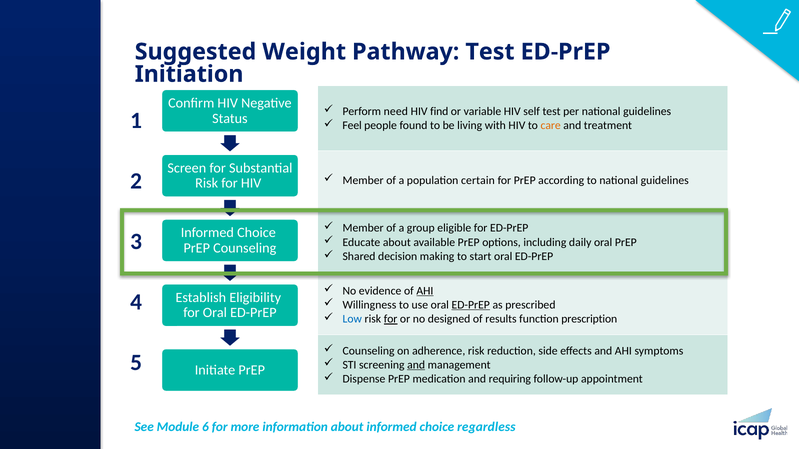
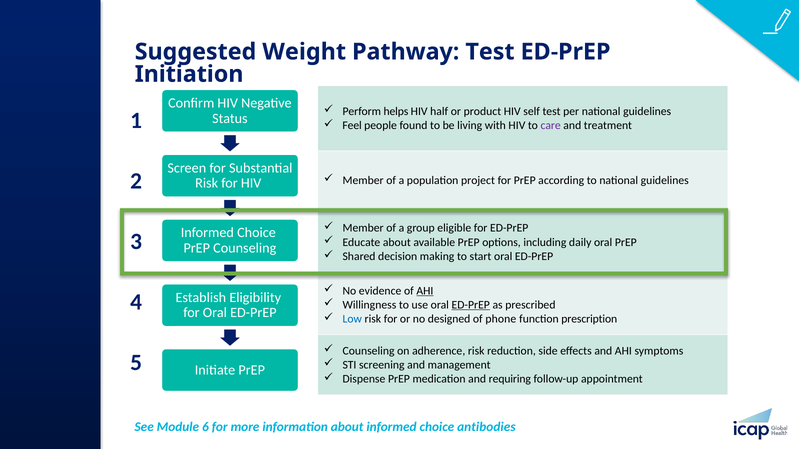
need: need -> helps (396, 111)
find: find -> half (439, 111)
variable: variable -> product (482, 111)
care colour: orange -> purple (551, 126)
certain: certain -> project (478, 180)
for underline: present -> none (391, 319)
results: results -> phone (501, 319)
and underline: present -> none (416, 365)
regardless: regardless -> antibodies (486, 427)
